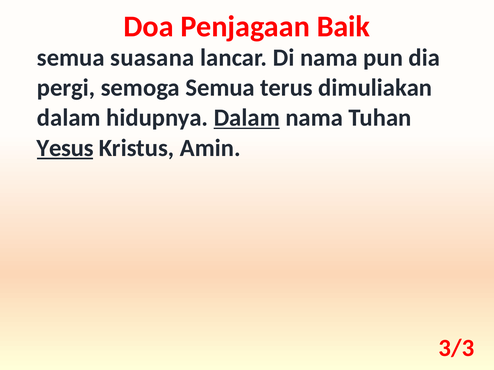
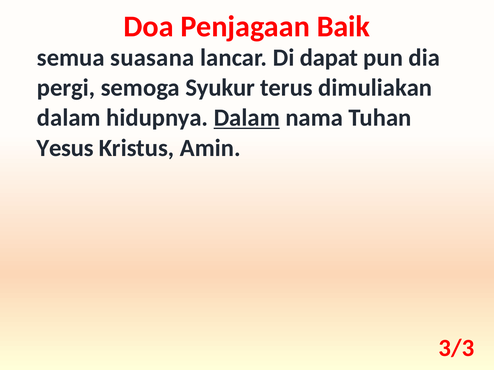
Di nama: nama -> dapat (329, 58)
semoga Semua: Semua -> Syukur (220, 88)
Yesus underline: present -> none (65, 148)
